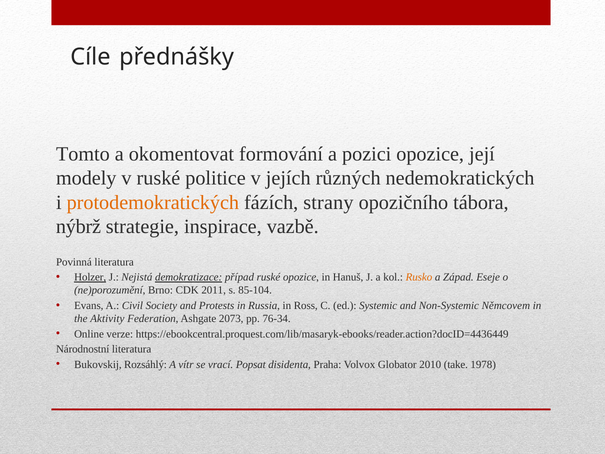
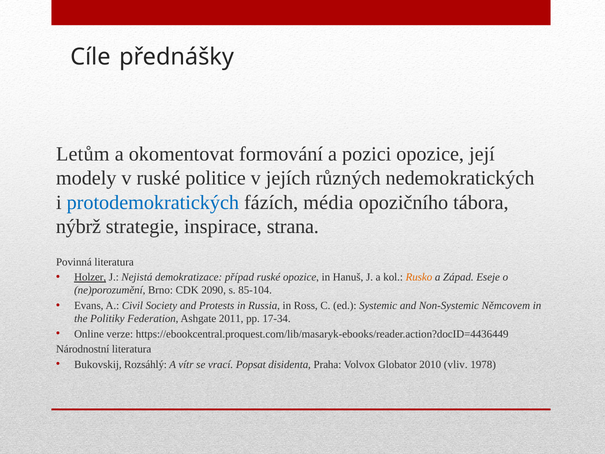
Tomto: Tomto -> Letům (83, 154)
protodemokratických colour: orange -> blue (153, 202)
strany: strany -> média (328, 202)
vazbě: vazbě -> strana (293, 226)
demokratizace underline: present -> none (189, 277)
2011: 2011 -> 2090 (214, 290)
Aktivity: Aktivity -> Politiky (107, 318)
2073: 2073 -> 2011 (231, 318)
76-34: 76-34 -> 17-34 (277, 318)
take: take -> vliv (456, 364)
